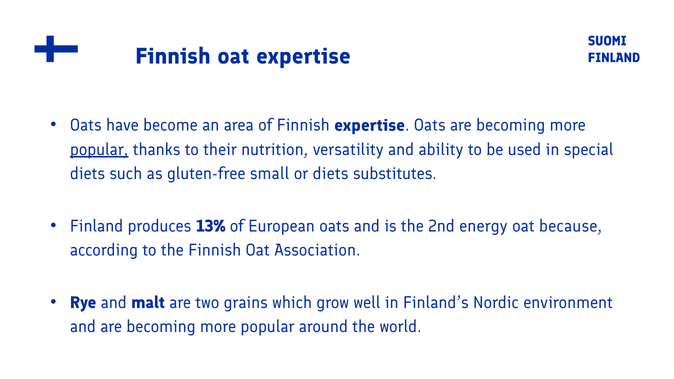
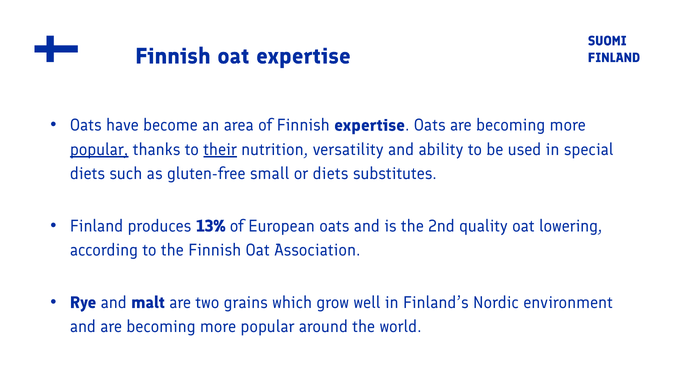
their underline: none -> present (220, 150)
energy: energy -> quality (483, 226)
because: because -> lowering (571, 226)
